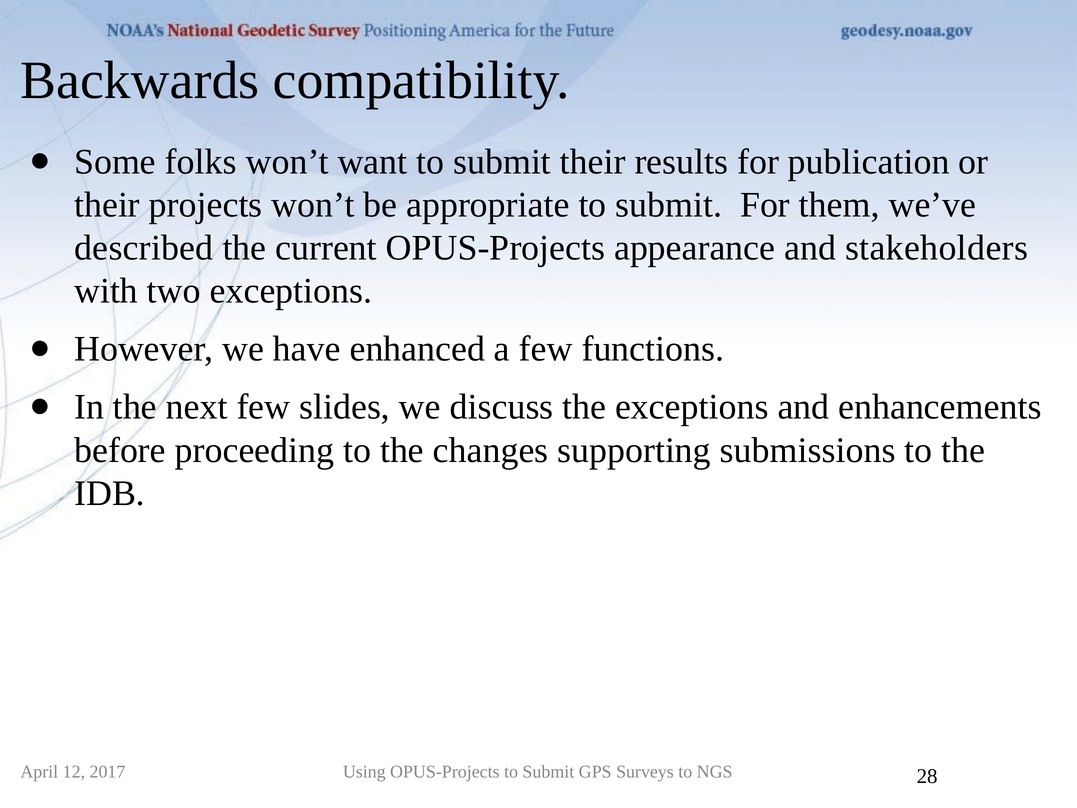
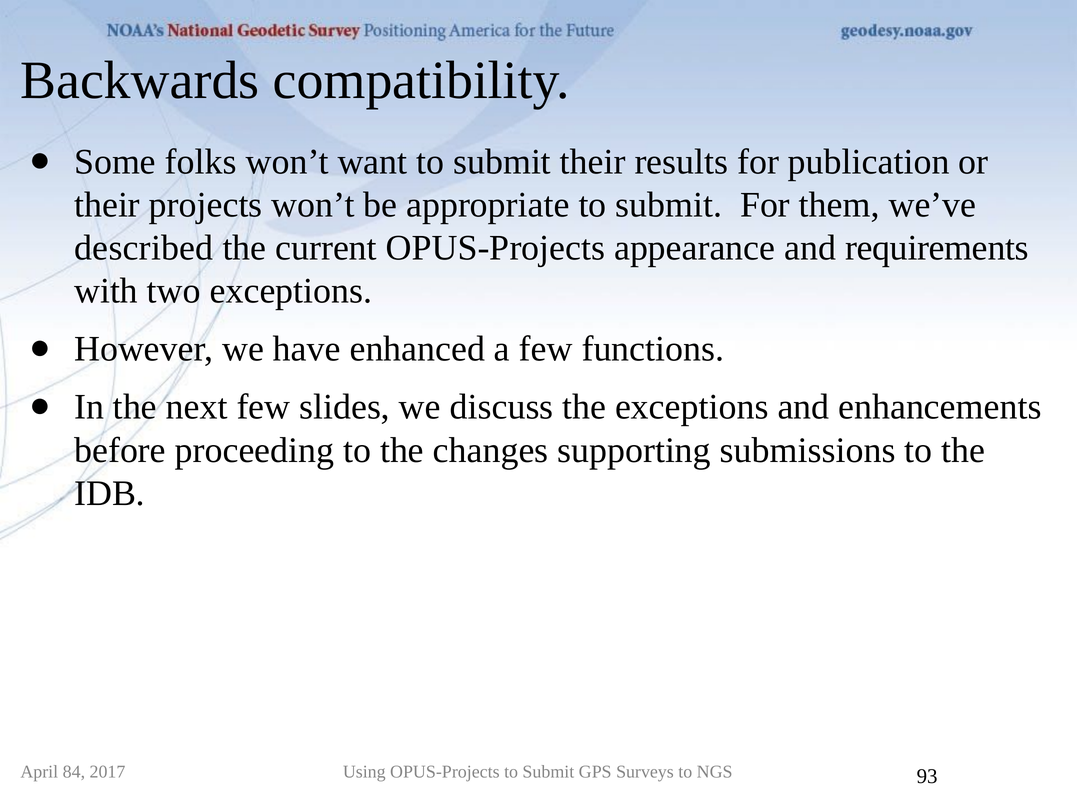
stakeholders: stakeholders -> requirements (937, 248)
12: 12 -> 84 (74, 771)
28: 28 -> 93 (927, 776)
